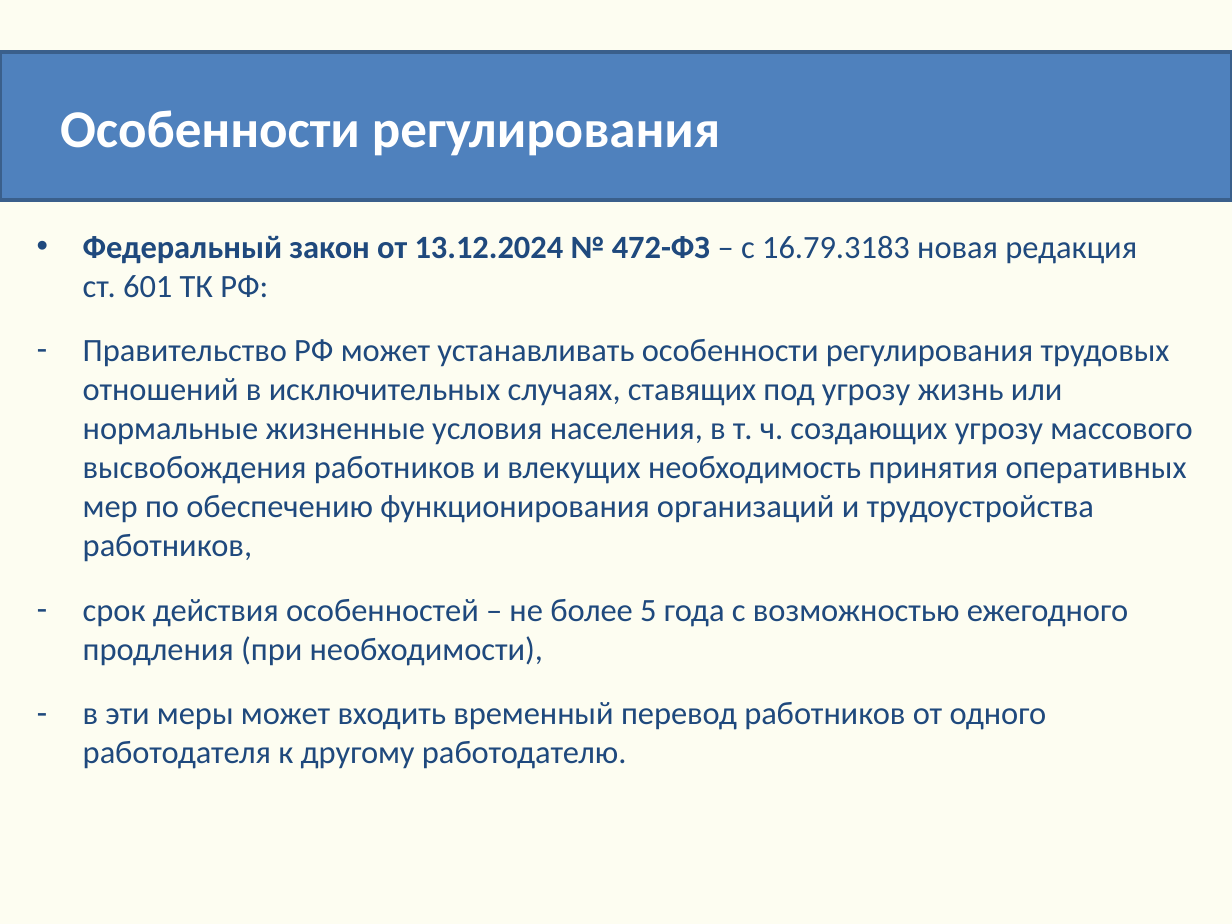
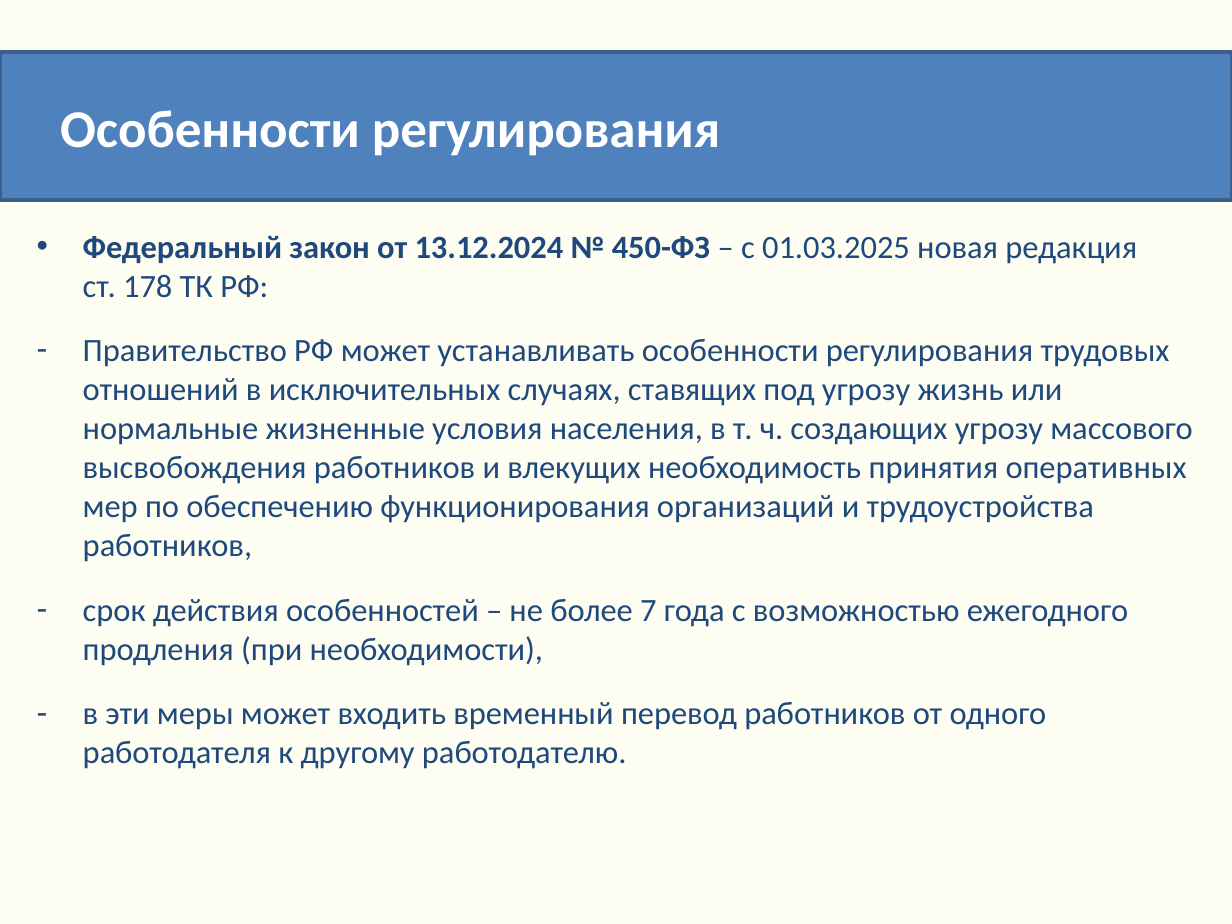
472-ФЗ: 472-ФЗ -> 450-ФЗ (661, 247)
16.79.3183: 16.79.3183 -> 01.03.2025 (836, 247)
601: 601 -> 178 (148, 286)
5: 5 -> 7 (648, 611)
